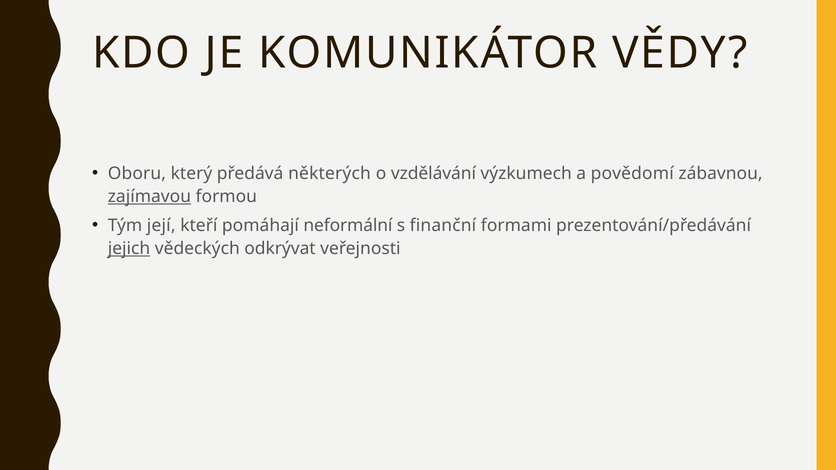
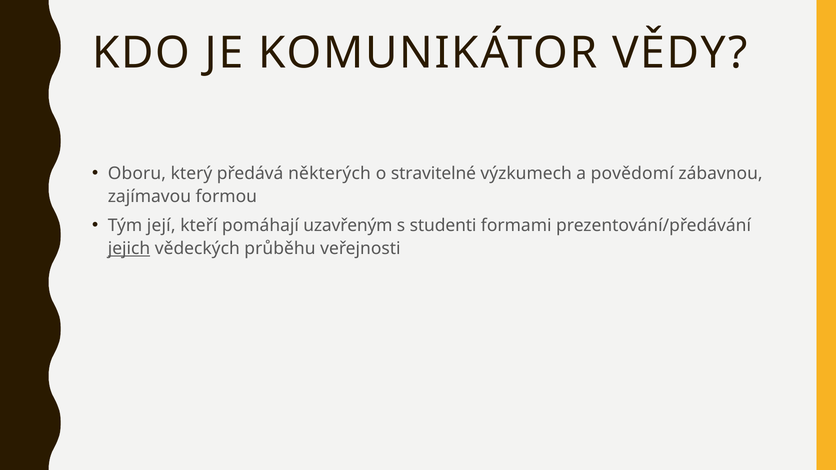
vzdělávání: vzdělávání -> stravitelné (433, 174)
zajímavou underline: present -> none (149, 197)
neformální: neformální -> uzavřeným (348, 226)
finanční: finanční -> studenti (443, 226)
odkrývat: odkrývat -> průběhu (280, 249)
